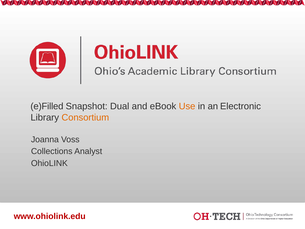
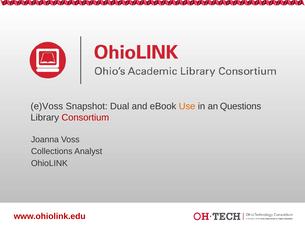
e)Filled: e)Filled -> e)Voss (47, 106)
Electronic: Electronic -> Questions (241, 106)
Consortium colour: orange -> red (85, 117)
